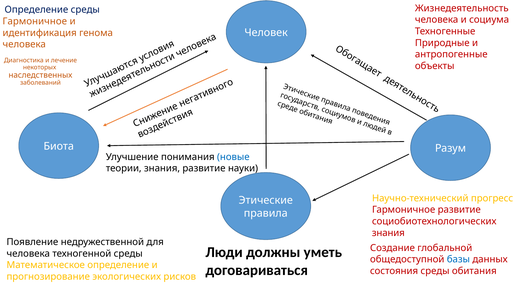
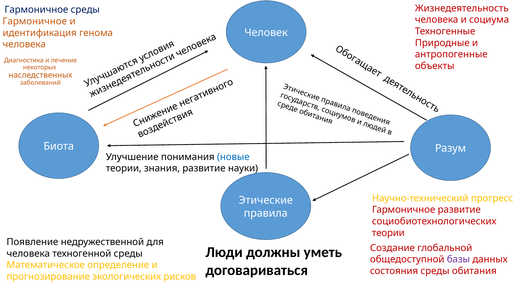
Определение: Определение -> Гармоничное (36, 10)
знания: знания -> теории (388, 233)
базы colour: blue -> purple (458, 260)
